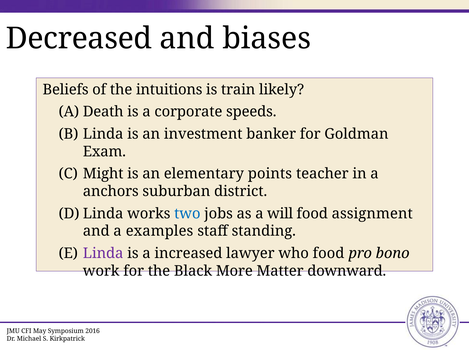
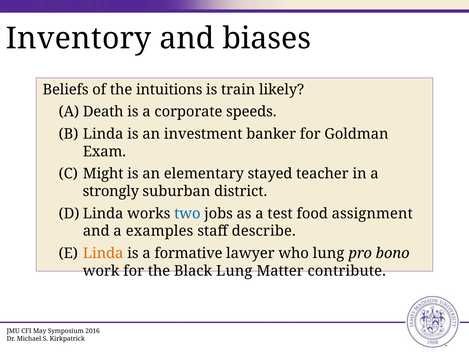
Decreased: Decreased -> Inventory (79, 39)
points: points -> stayed (270, 174)
anchors: anchors -> strongly (111, 191)
will: will -> test (280, 213)
standing: standing -> describe (264, 231)
Linda colour: purple -> orange (103, 253)
increased: increased -> formative (188, 253)
who food: food -> lung (329, 253)
Black More: More -> Lung (234, 271)
downward: downward -> contribute (347, 271)
